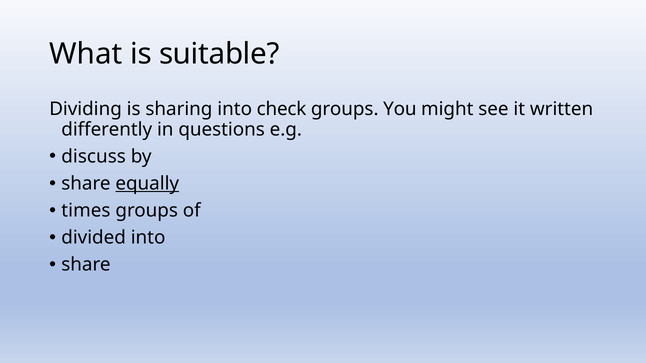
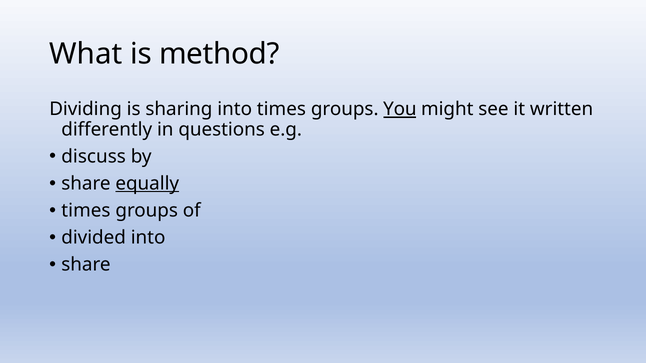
suitable: suitable -> method (219, 54)
into check: check -> times (281, 109)
You underline: none -> present (400, 109)
